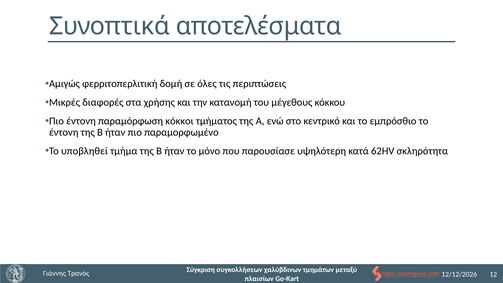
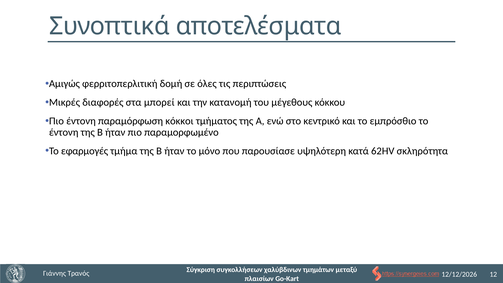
χρήσης: χρήσης -> μπορεί (159, 102)
υποβληθεί: υποβληθεί -> εφαρμογές (85, 151)
